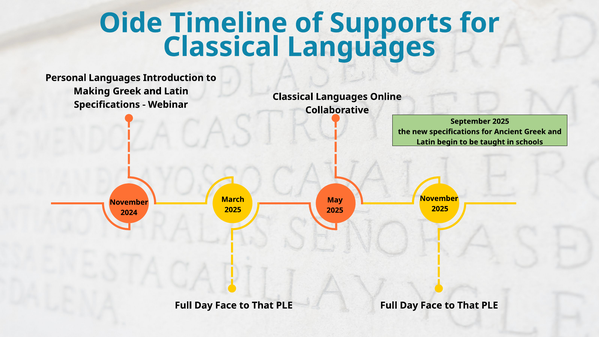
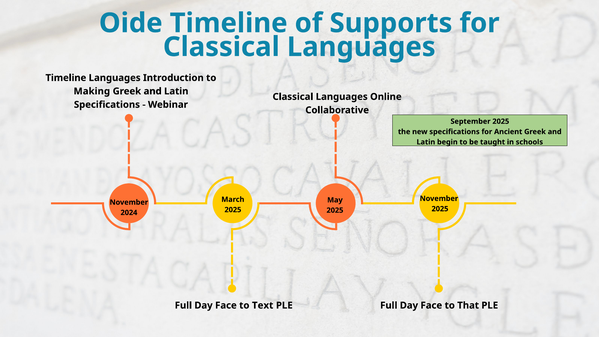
Personal: Personal -> Timeline (66, 78)
That: That -> Text (263, 305)
